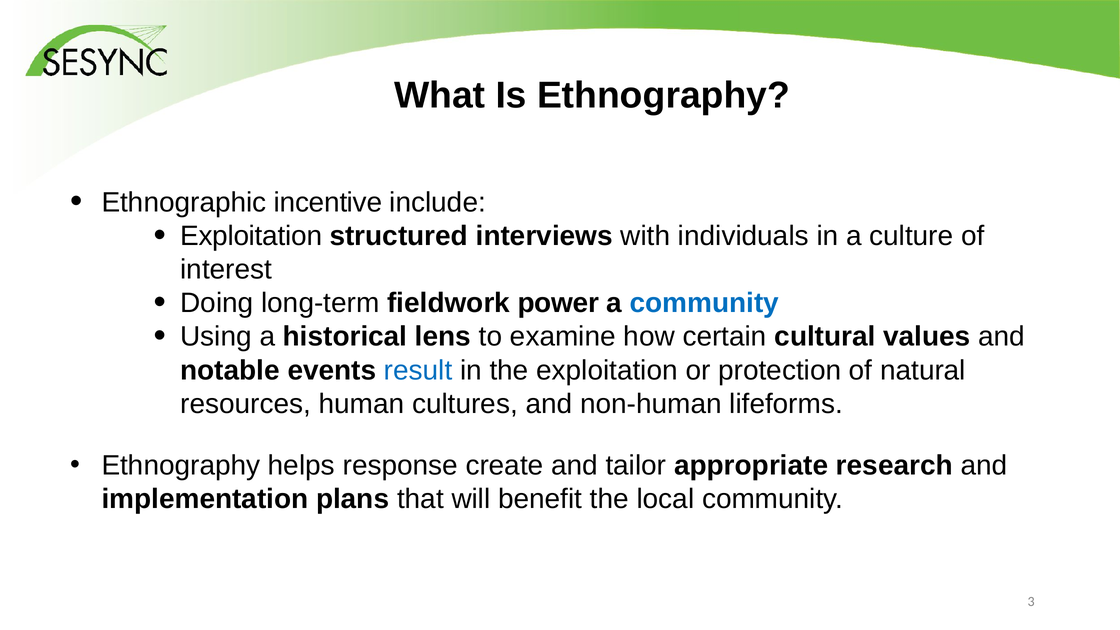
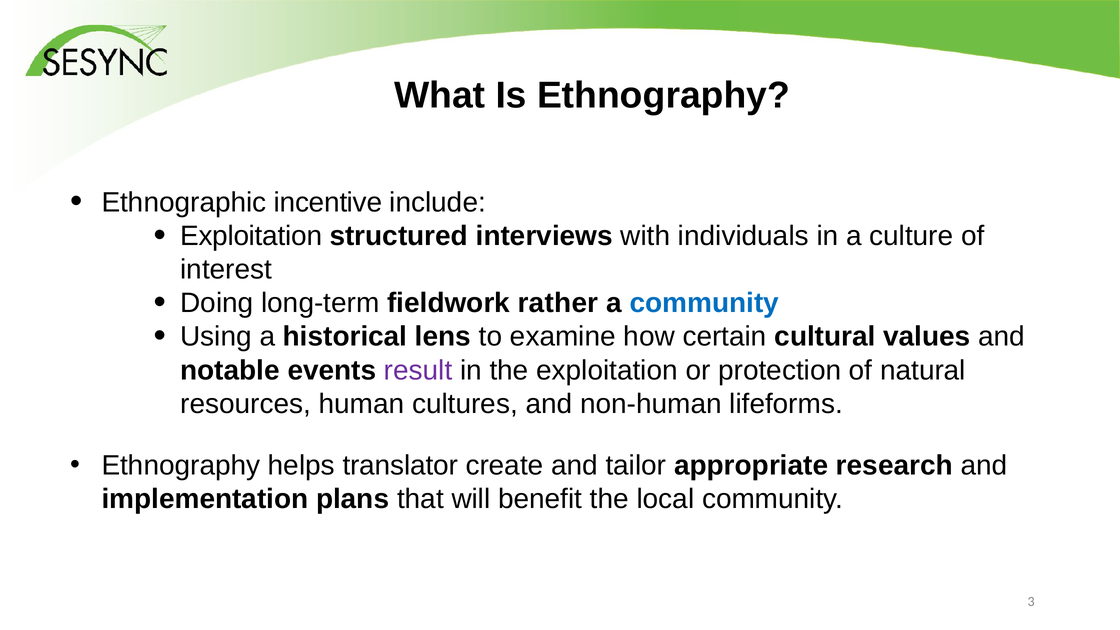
power: power -> rather (558, 303)
result colour: blue -> purple (418, 370)
response: response -> translator (400, 466)
